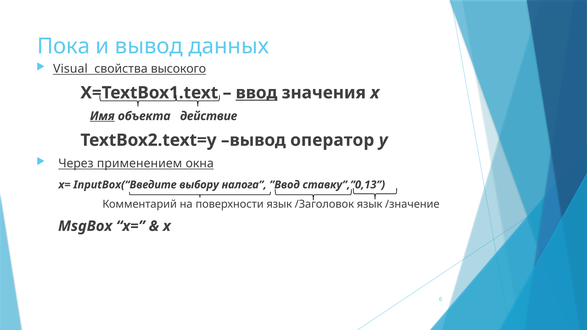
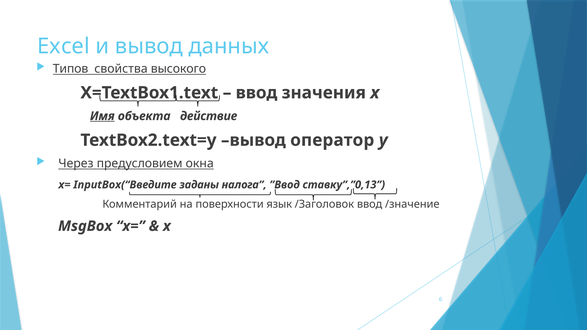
Пока: Пока -> Excel (63, 46)
Visual: Visual -> Типов (71, 69)
ввод underline: present -> none (256, 93)
применением: применением -> предусловием (140, 164)
выбору: выбору -> заданы (199, 185)
/Заголовок язык: язык -> ввод (370, 204)
